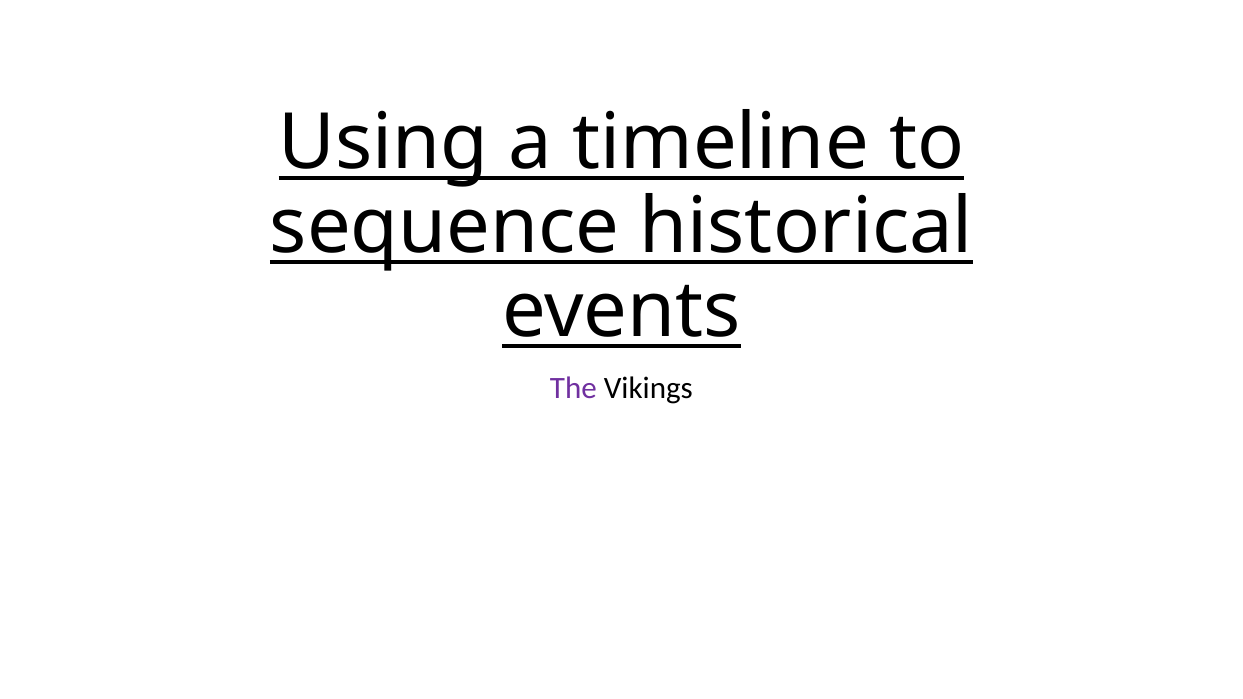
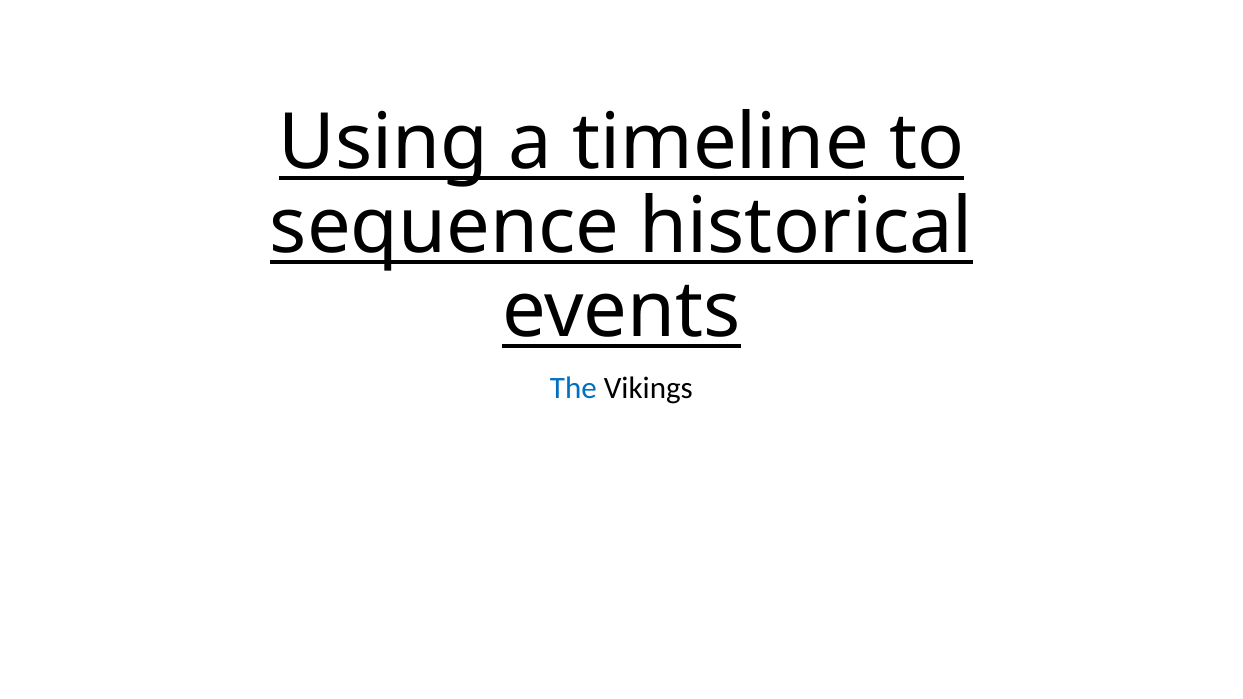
The colour: purple -> blue (573, 389)
